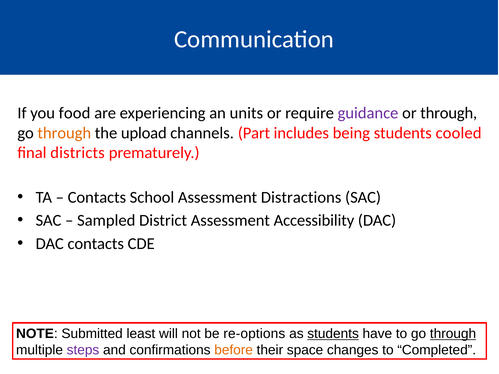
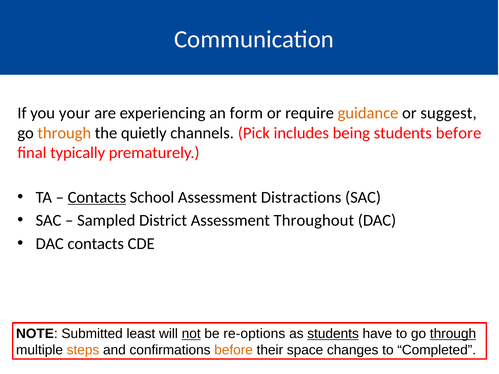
food: food -> your (75, 113)
units: units -> form (246, 113)
guidance colour: purple -> orange (368, 113)
or through: through -> suggest (449, 113)
upload: upload -> quietly (144, 133)
Part: Part -> Pick (254, 133)
students cooled: cooled -> before (459, 133)
districts: districts -> typically (78, 153)
Contacts underline: none -> present (97, 197)
Accessibility: Accessibility -> Throughout (314, 220)
not underline: none -> present (191, 334)
steps colour: purple -> orange (83, 350)
